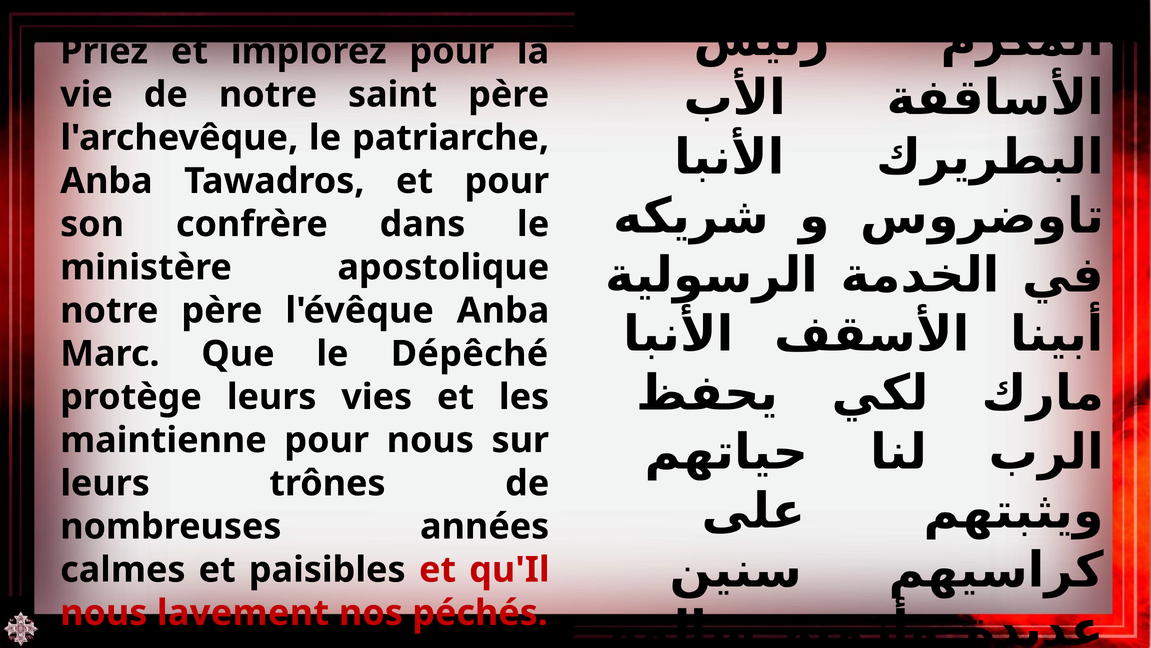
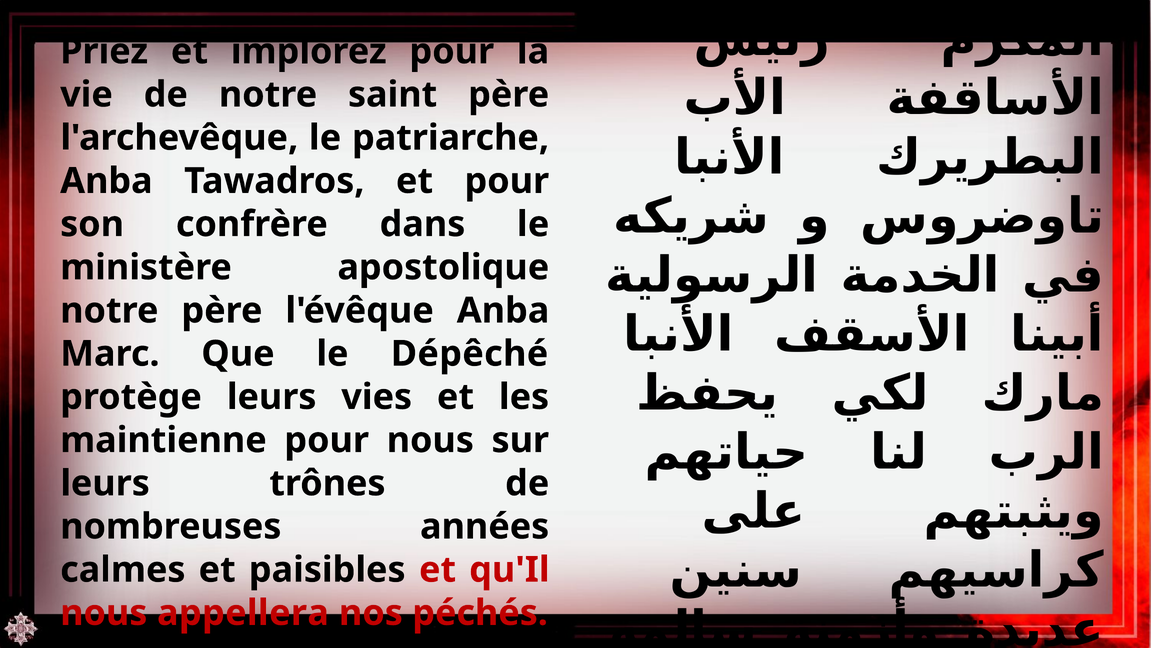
lavement: lavement -> appellera (243, 612)
